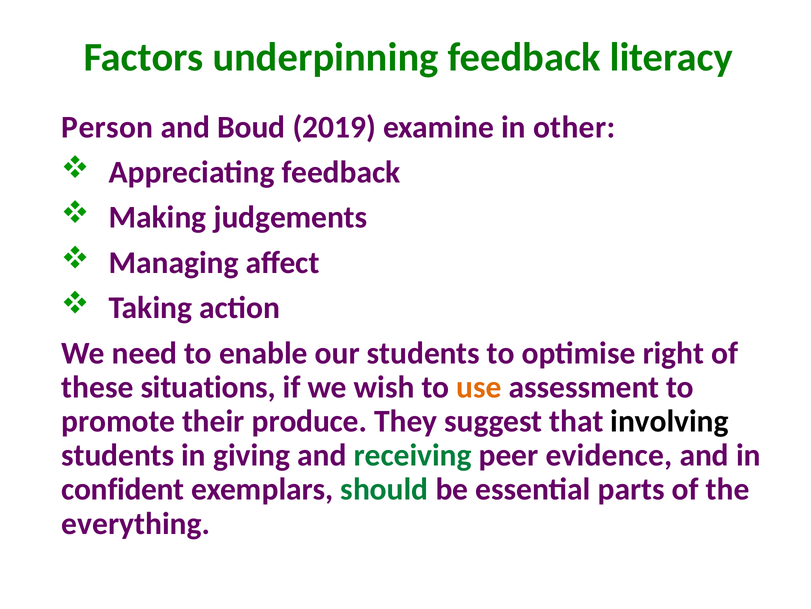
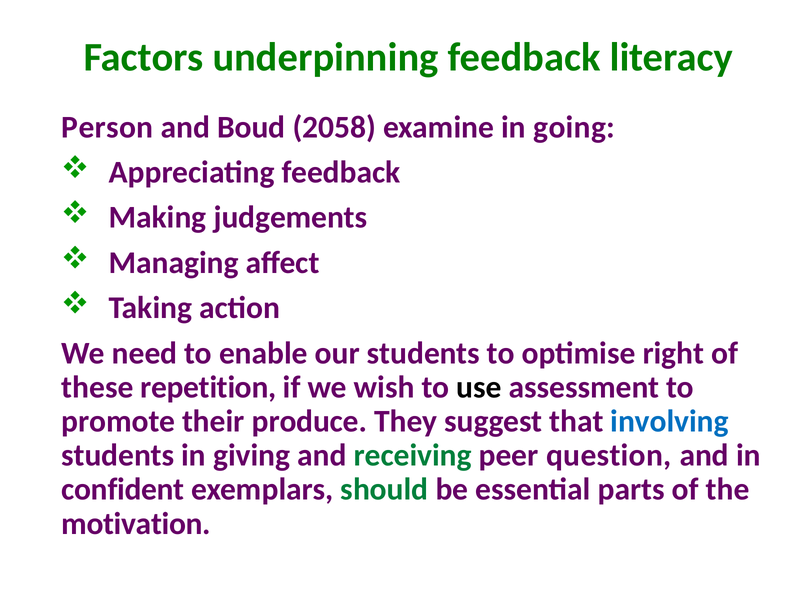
2019: 2019 -> 2058 (334, 127)
other: other -> going (574, 127)
situations: situations -> repetition (208, 387)
use colour: orange -> black (479, 387)
involving colour: black -> blue (669, 421)
evidence: evidence -> question (609, 455)
everything: everything -> motivation (136, 523)
